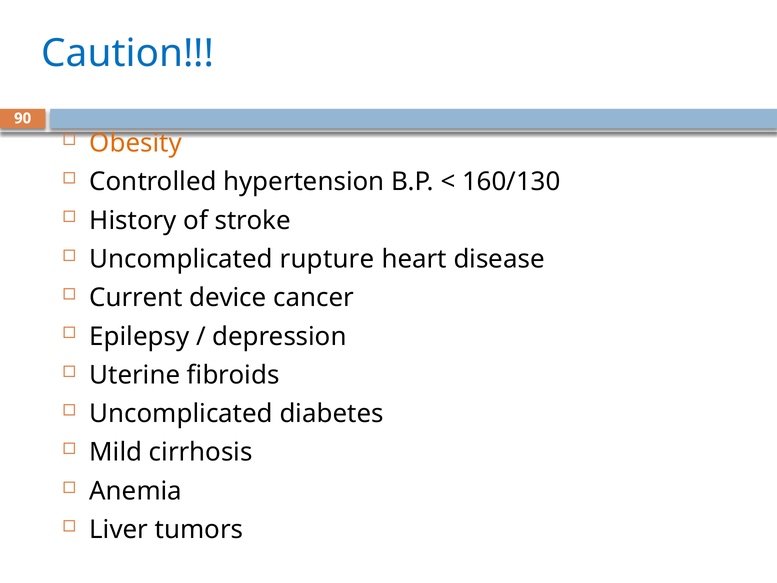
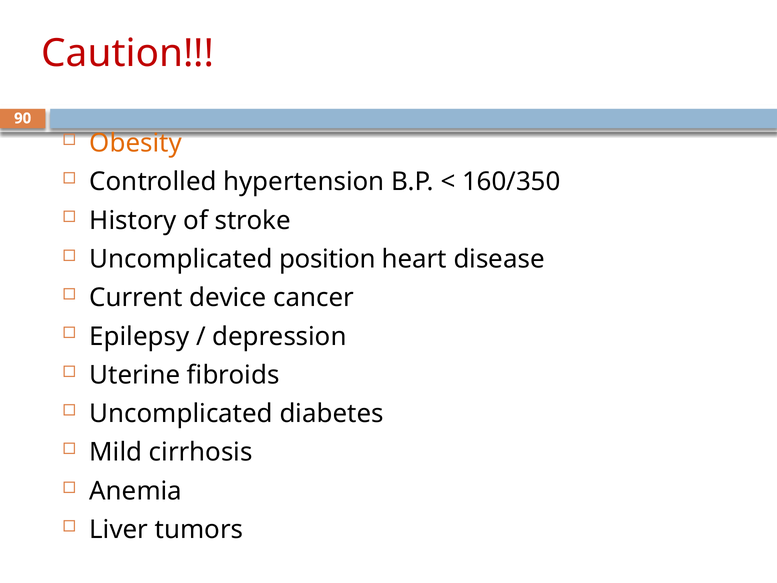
Caution colour: blue -> red (128, 53)
160/130: 160/130 -> 160/350 (511, 182)
rupture: rupture -> position (327, 259)
